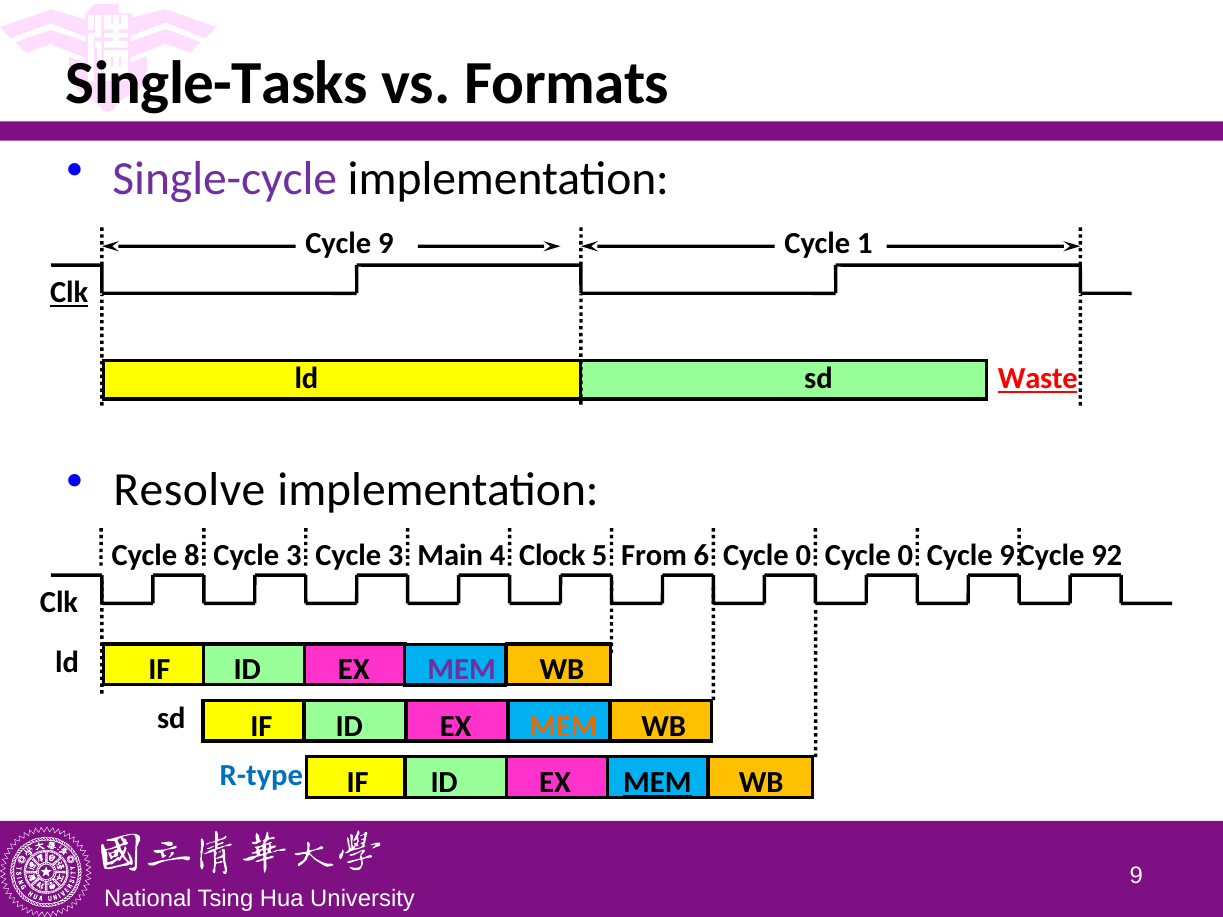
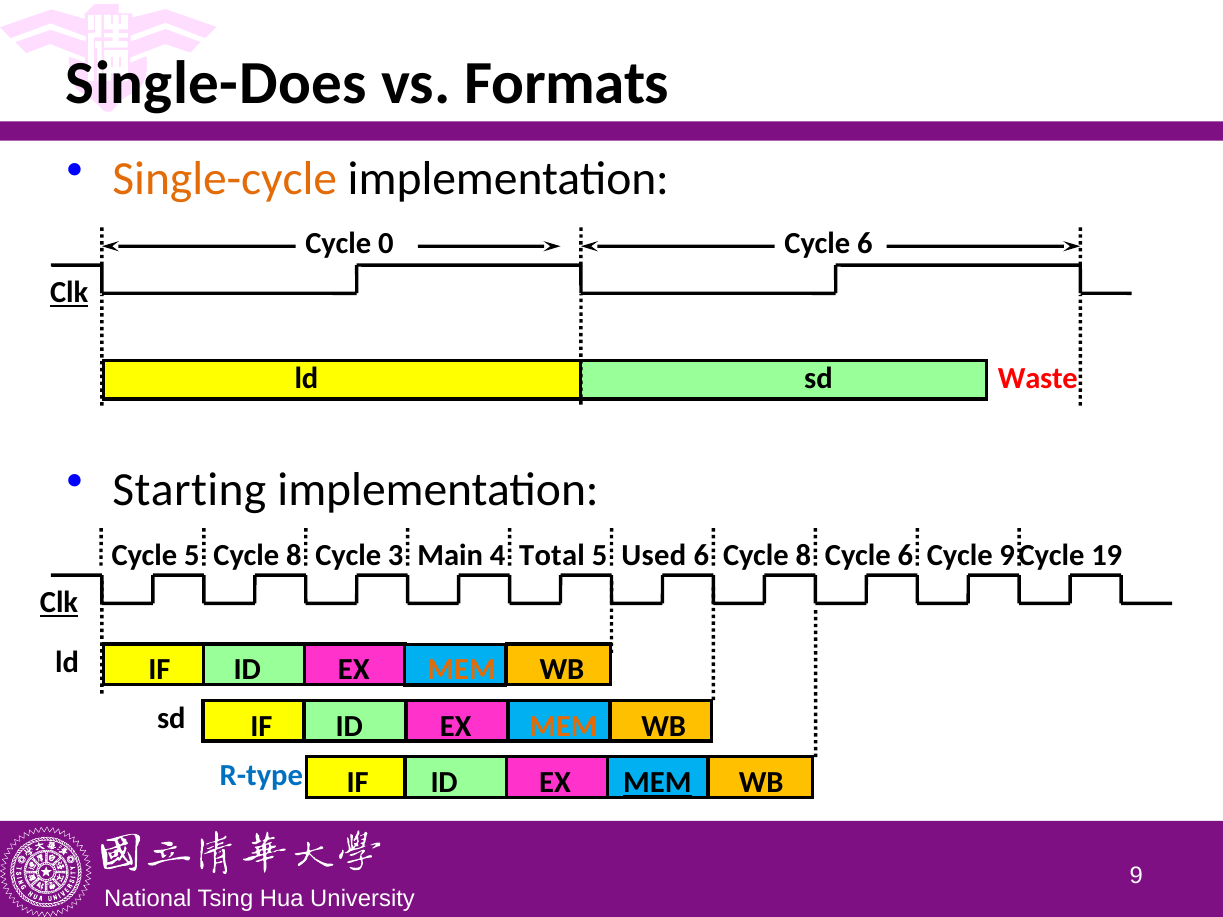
Single-Tasks: Single-Tasks -> Single-Does (216, 83)
Single-cycle colour: purple -> orange (225, 179)
Cycle 9: 9 -> 0 (386, 244)
1: 1 -> 6 (865, 244)
Waste underline: present -> none (1038, 379)
Resolve: Resolve -> Starting (189, 490)
Cycle 8: 8 -> 5 (192, 556)
3: 3 -> 8 (294, 556)
Clock: Clock -> Total (552, 556)
From: From -> Used (654, 556)
6 Cycle 0: 0 -> 8 (803, 556)
0: 0 -> 6 (905, 556)
92: 92 -> 19 (1107, 556)
Clk underline: none -> present (59, 603)
MEM colour: purple -> orange (462, 670)
